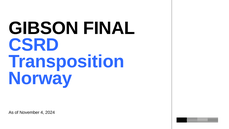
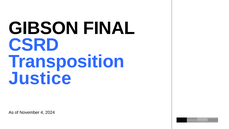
Norway: Norway -> Justice (40, 78)
